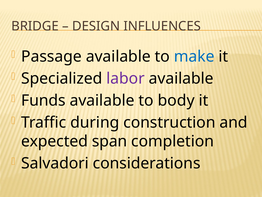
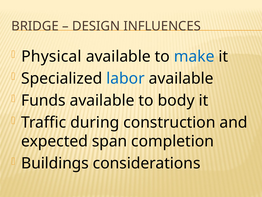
Passage: Passage -> Physical (51, 56)
labor colour: purple -> blue (126, 78)
Salvadori: Salvadori -> Buildings (55, 163)
